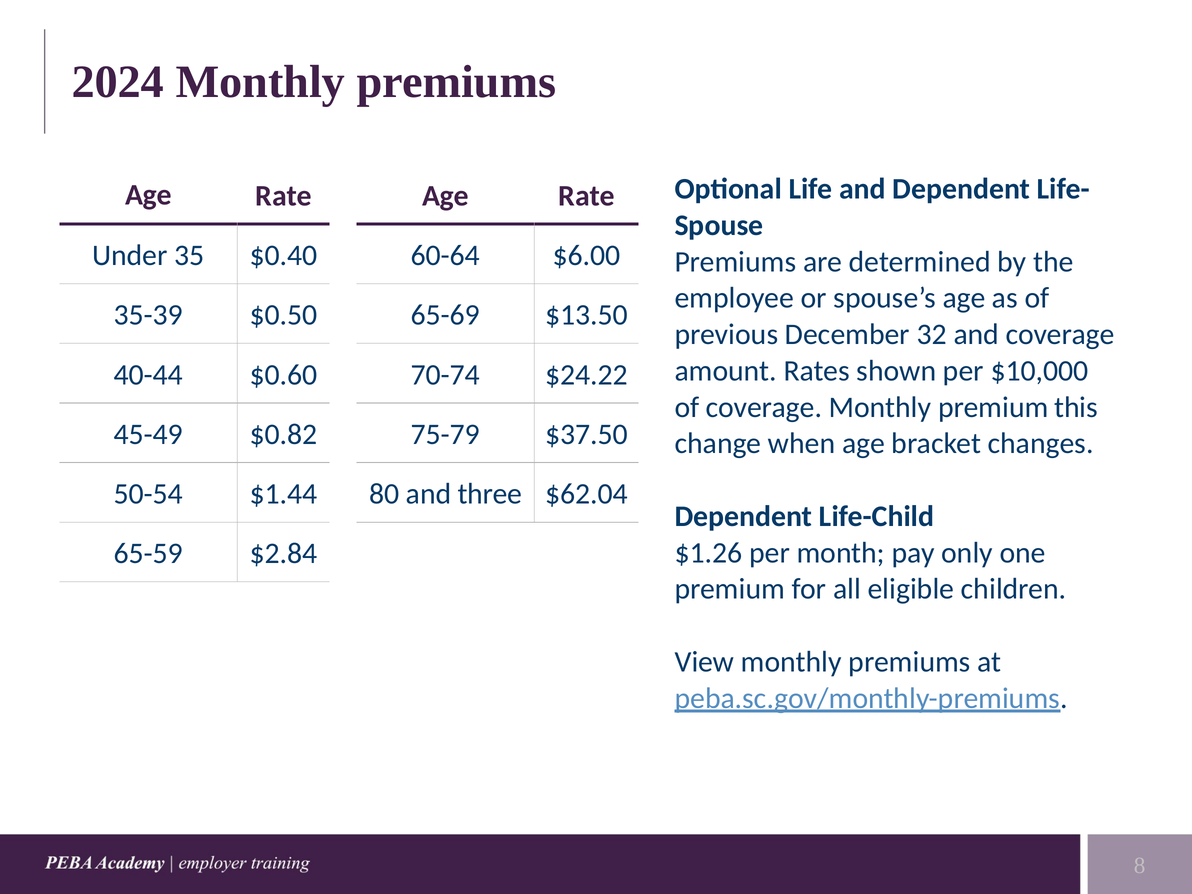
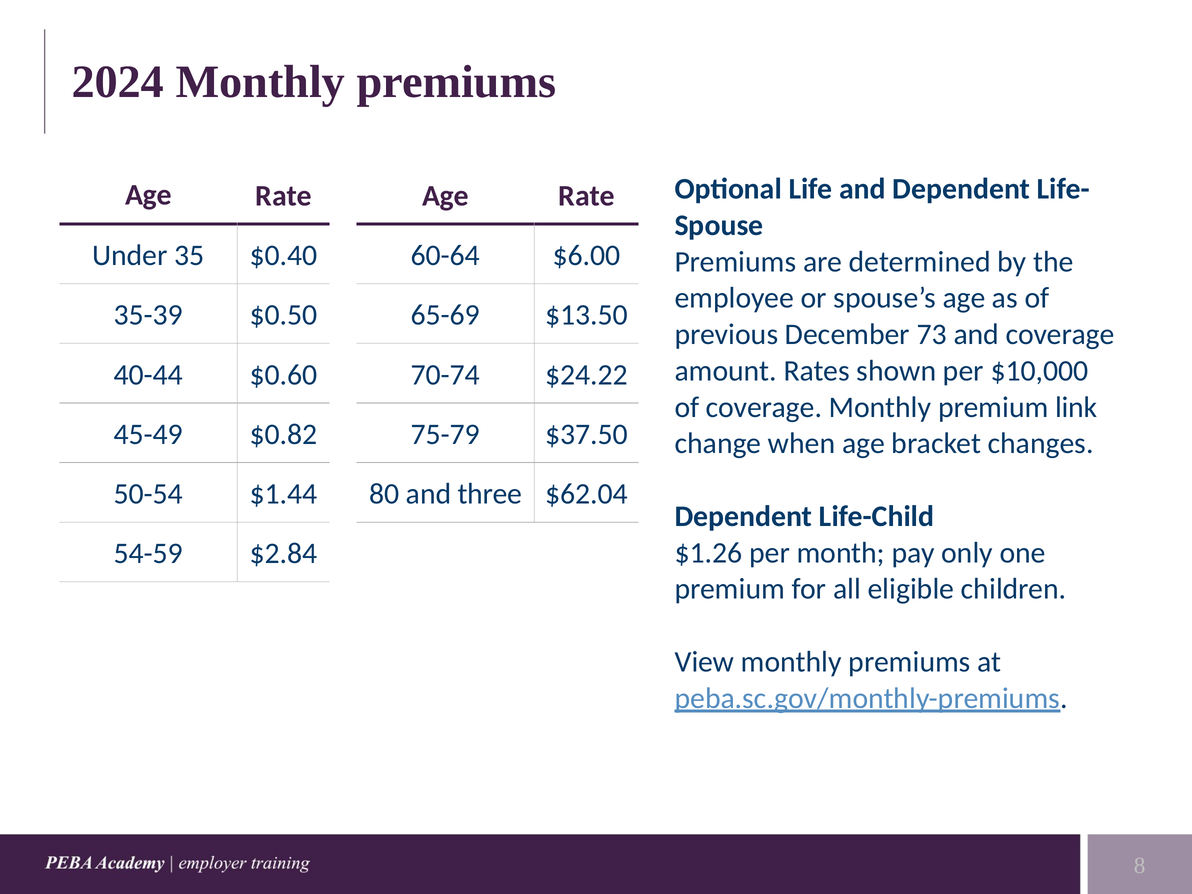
32: 32 -> 73 (932, 335)
this: this -> link (1076, 407)
65-59: 65-59 -> 54-59 (148, 554)
